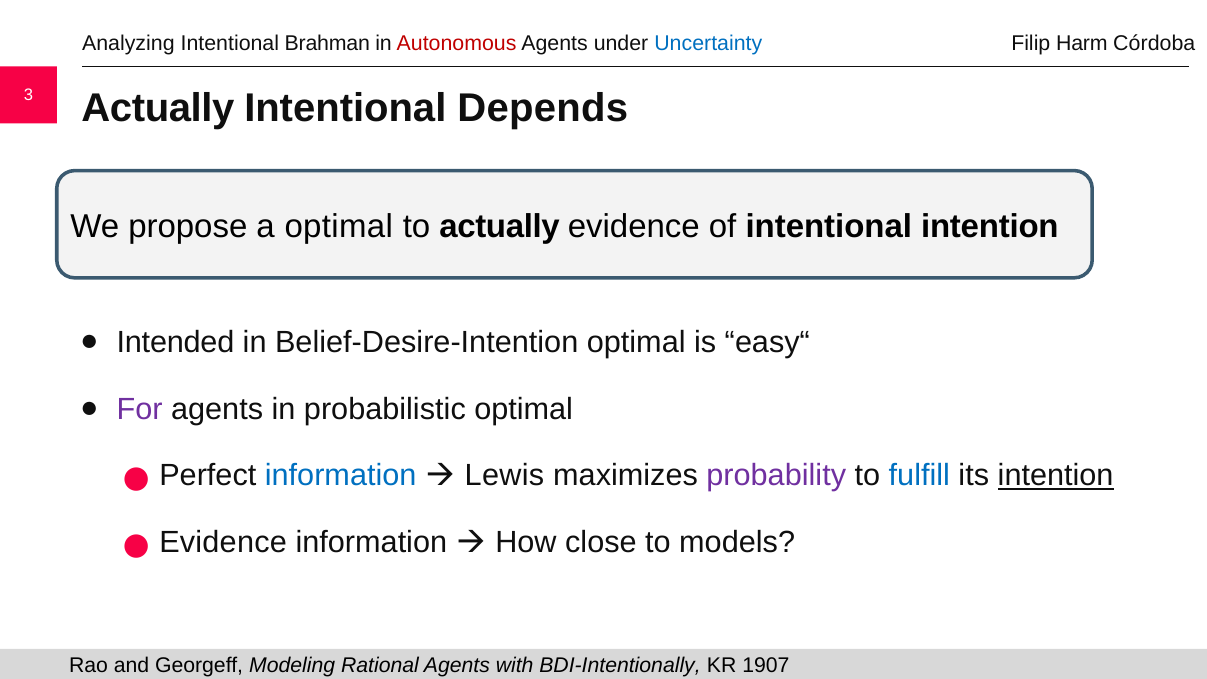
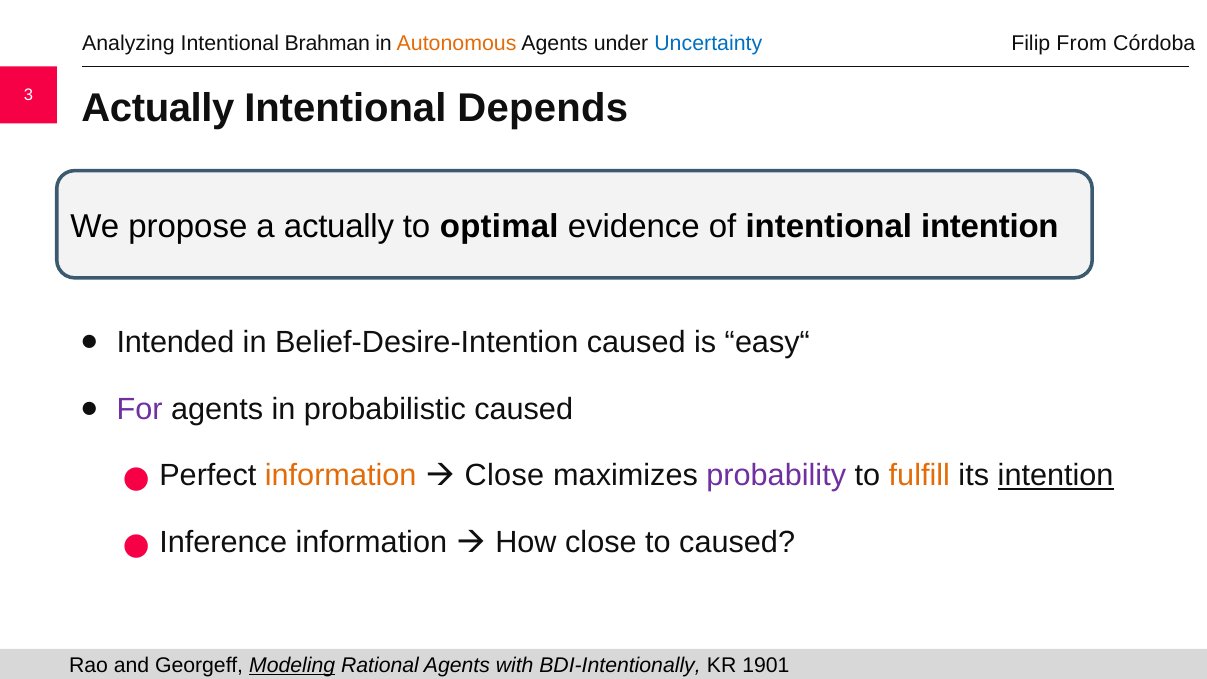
Autonomous colour: red -> orange (457, 43)
Harm: Harm -> From (1082, 43)
a optimal: optimal -> actually (339, 226)
to actually: actually -> optimal (499, 226)
Belief-Desire-Intention optimal: optimal -> caused (636, 342)
probabilistic optimal: optimal -> caused (524, 409)
information colour: blue -> orange (341, 476)
Lewis: Lewis -> Close (504, 476)
fulfill colour: blue -> orange (919, 476)
Evidence: Evidence -> Inference (223, 543)
to models: models -> caused (737, 543)
Modeling underline: none -> present (292, 666)
1907: 1907 -> 1901 (766, 666)
